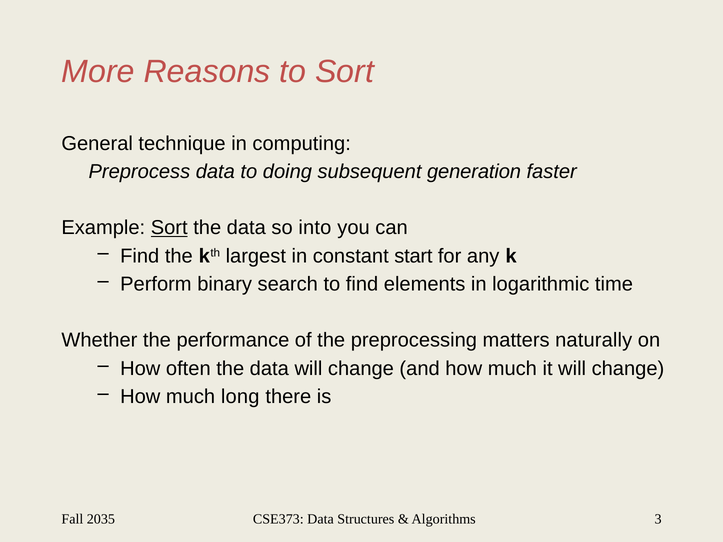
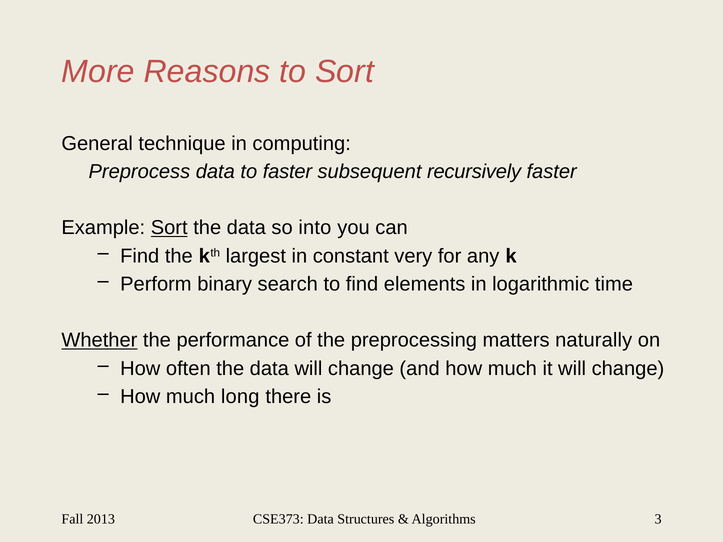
to doing: doing -> faster (287, 172)
generation: generation -> recursively (474, 172)
start: start -> very (413, 256)
Whether underline: none -> present (99, 340)
2035: 2035 -> 2013 (101, 519)
